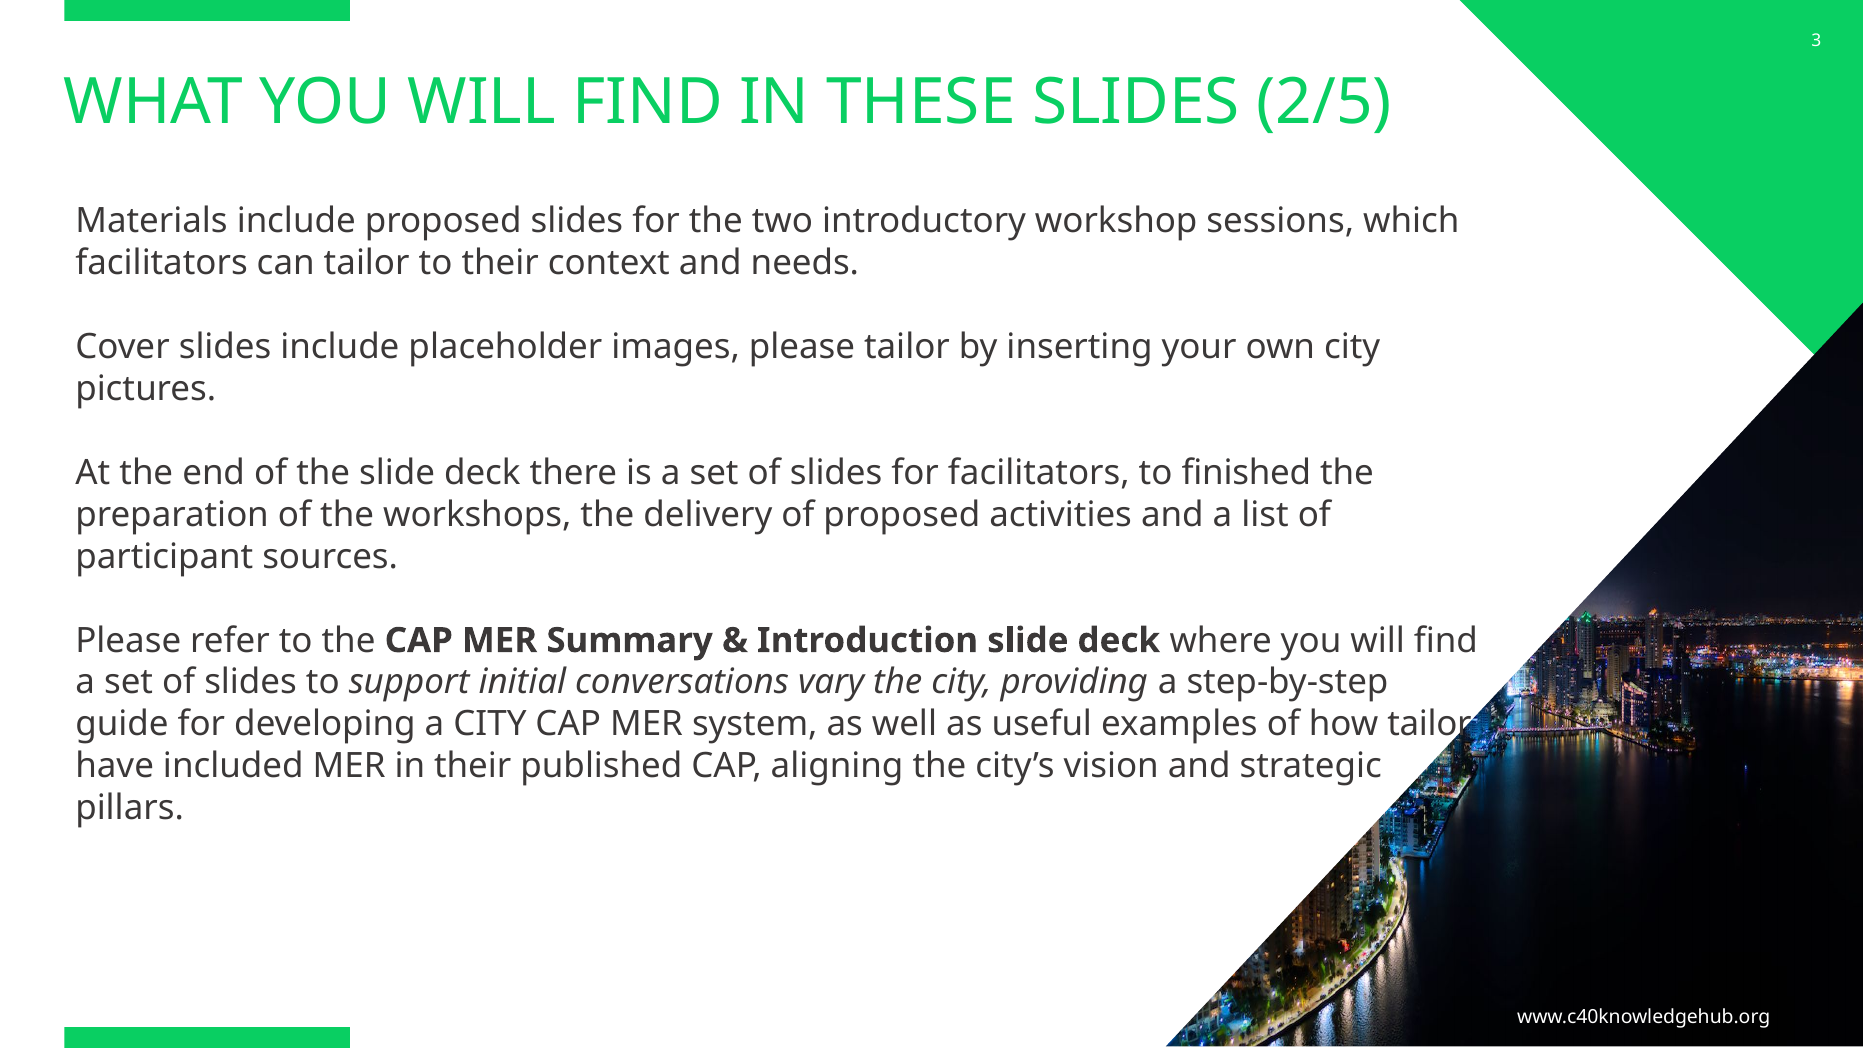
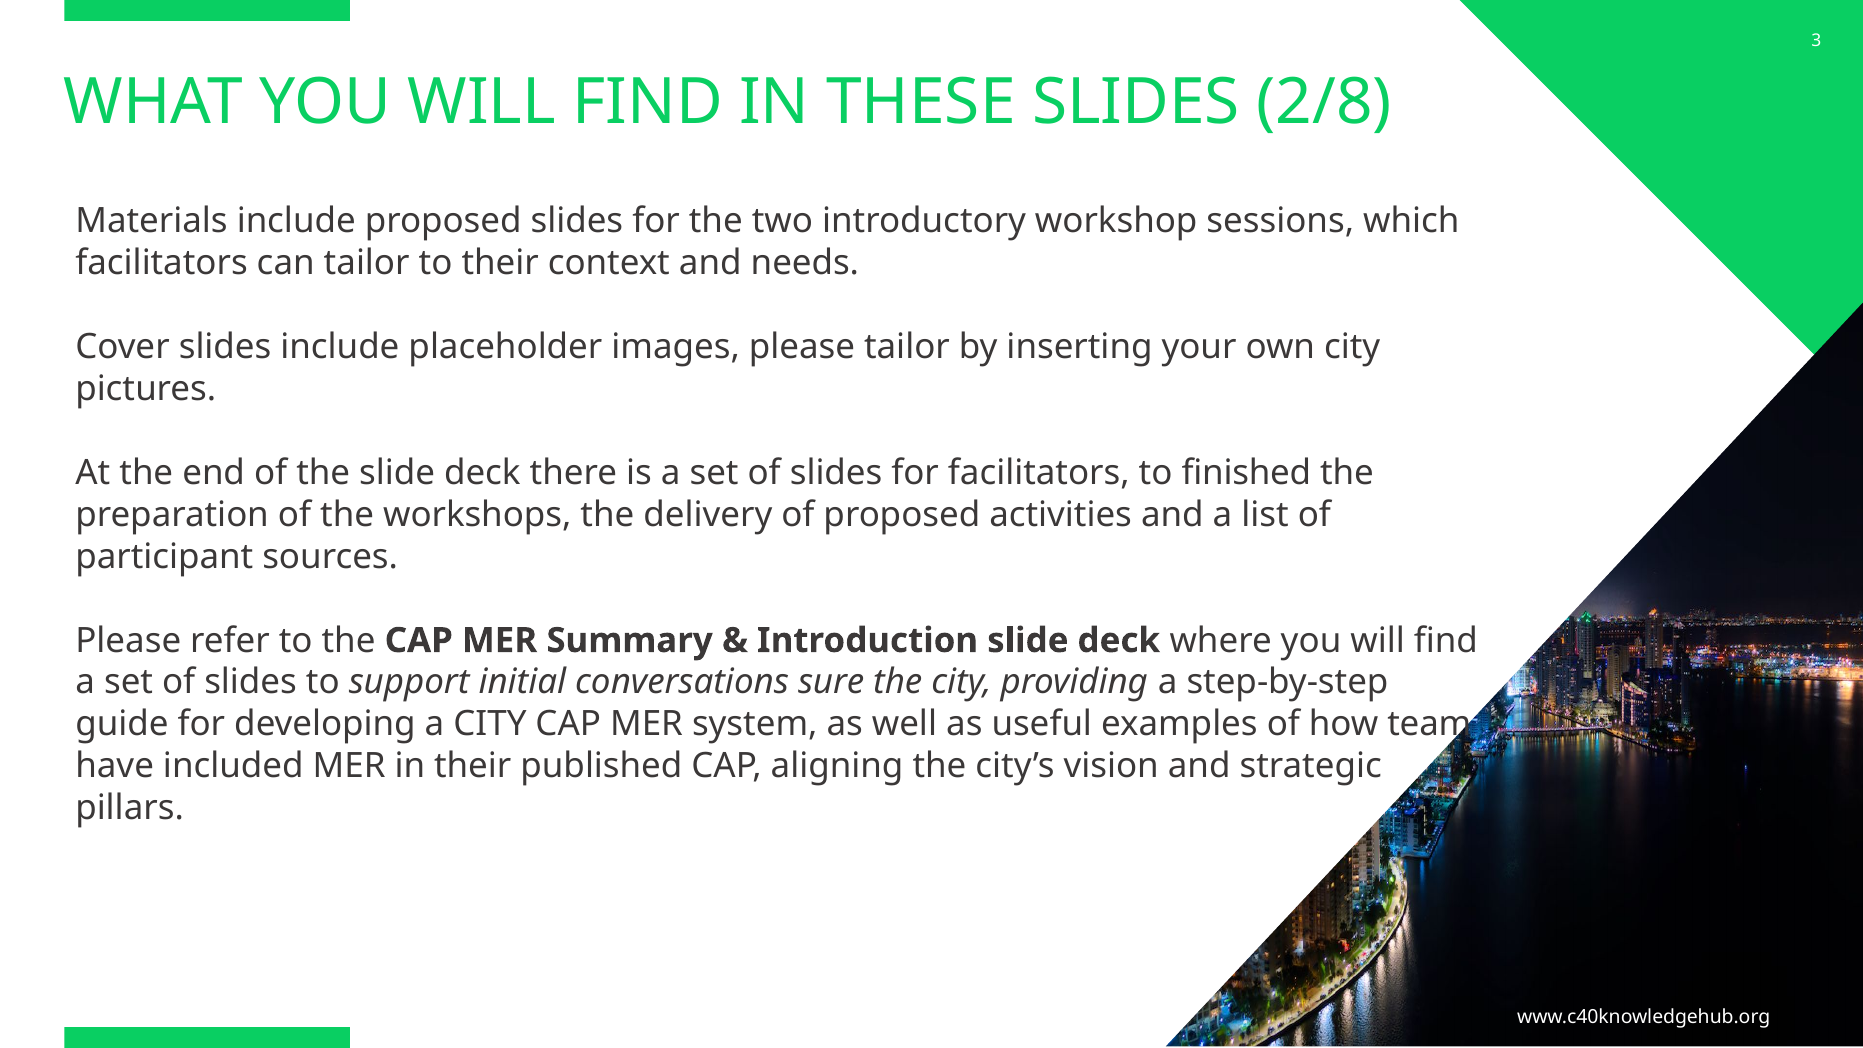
2/5: 2/5 -> 2/8 (1324, 102)
vary: vary -> sure (831, 682)
how tailor: tailor -> team (1429, 724)
